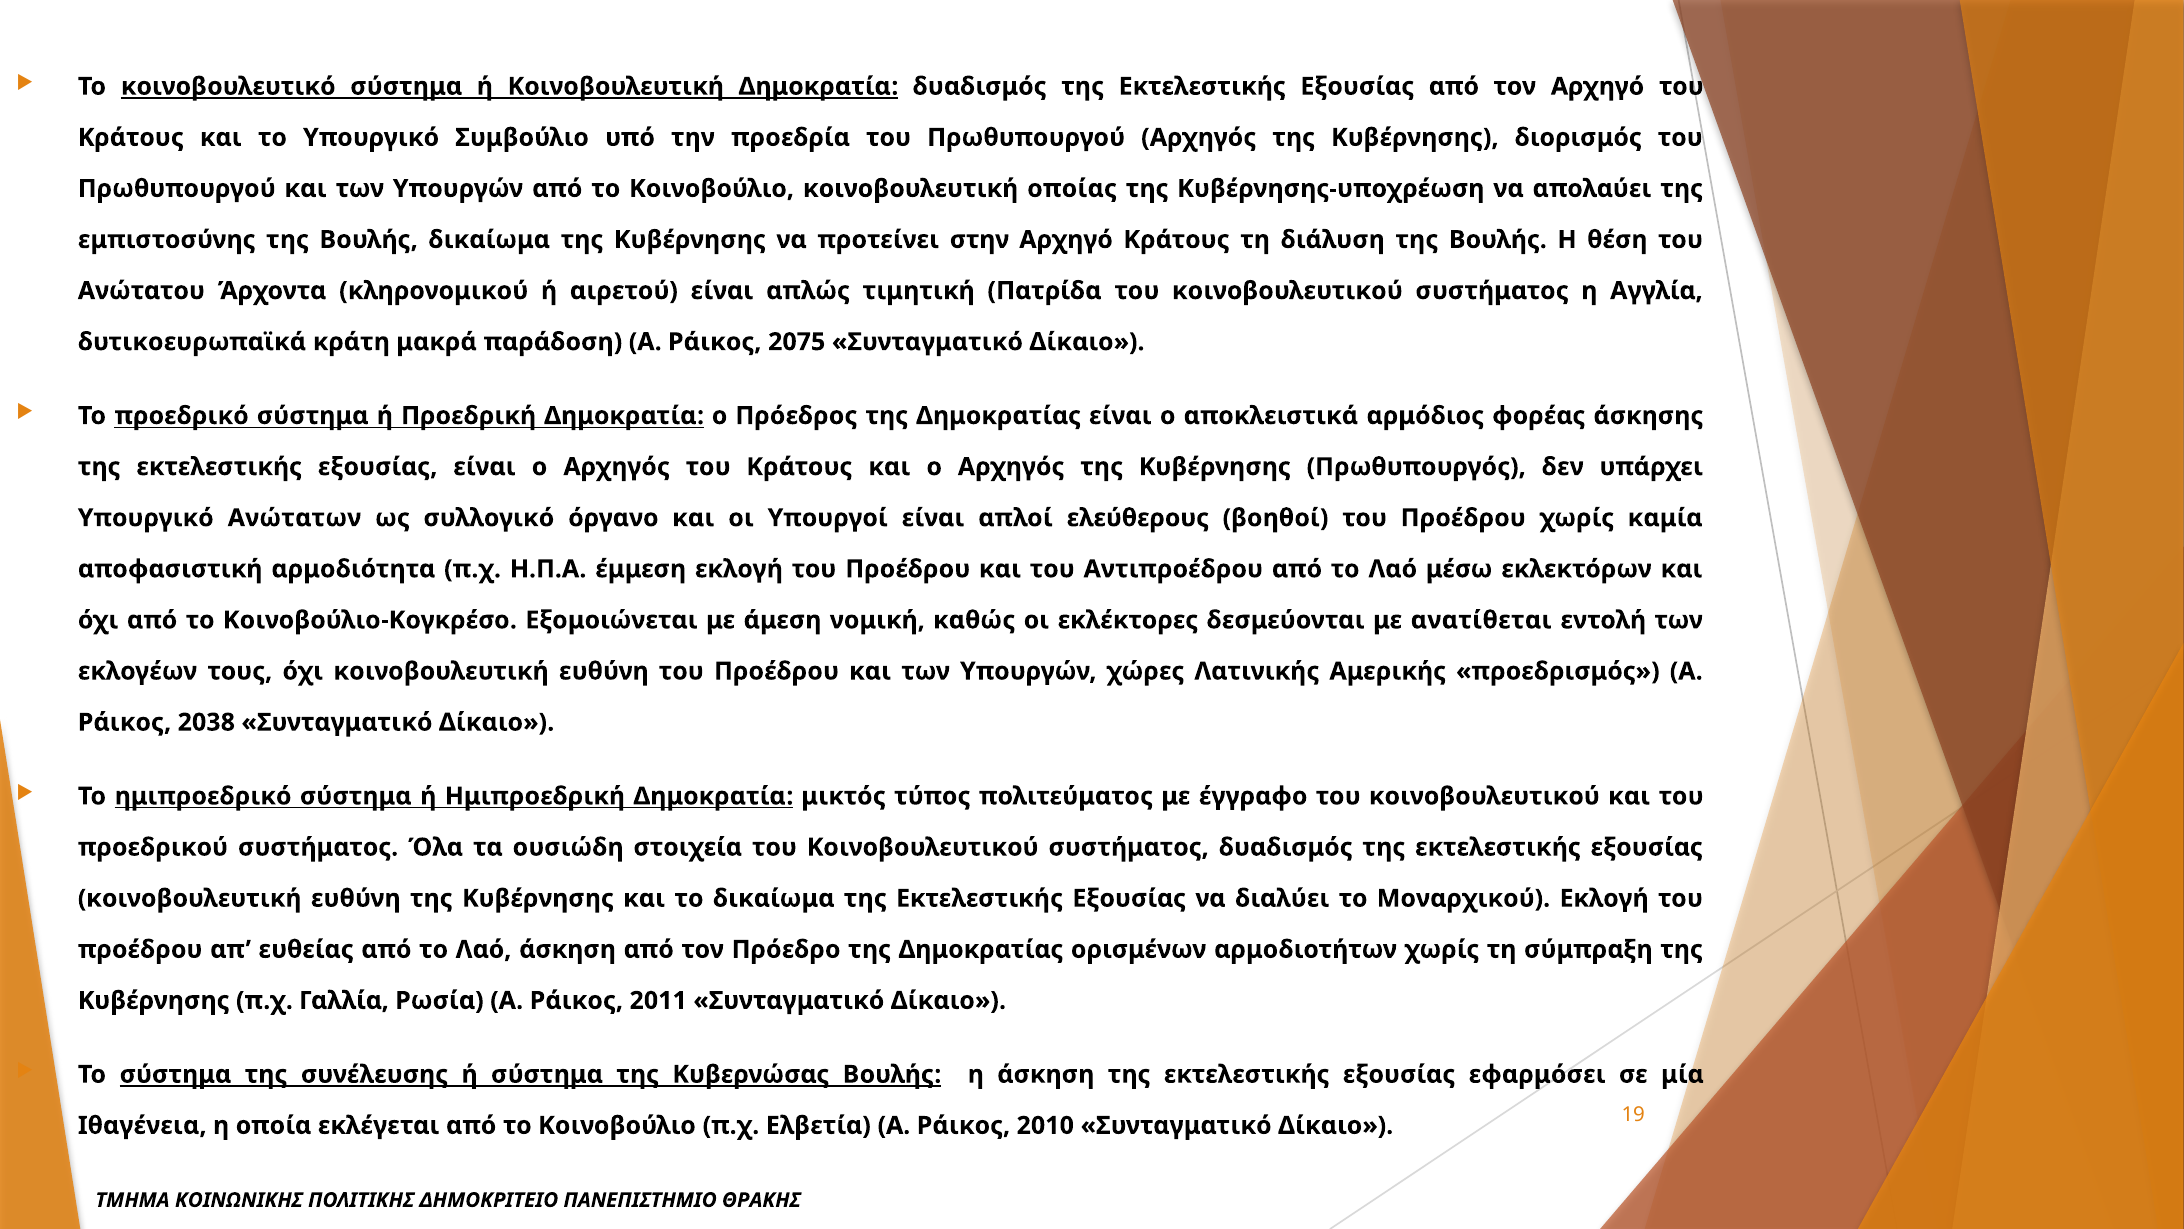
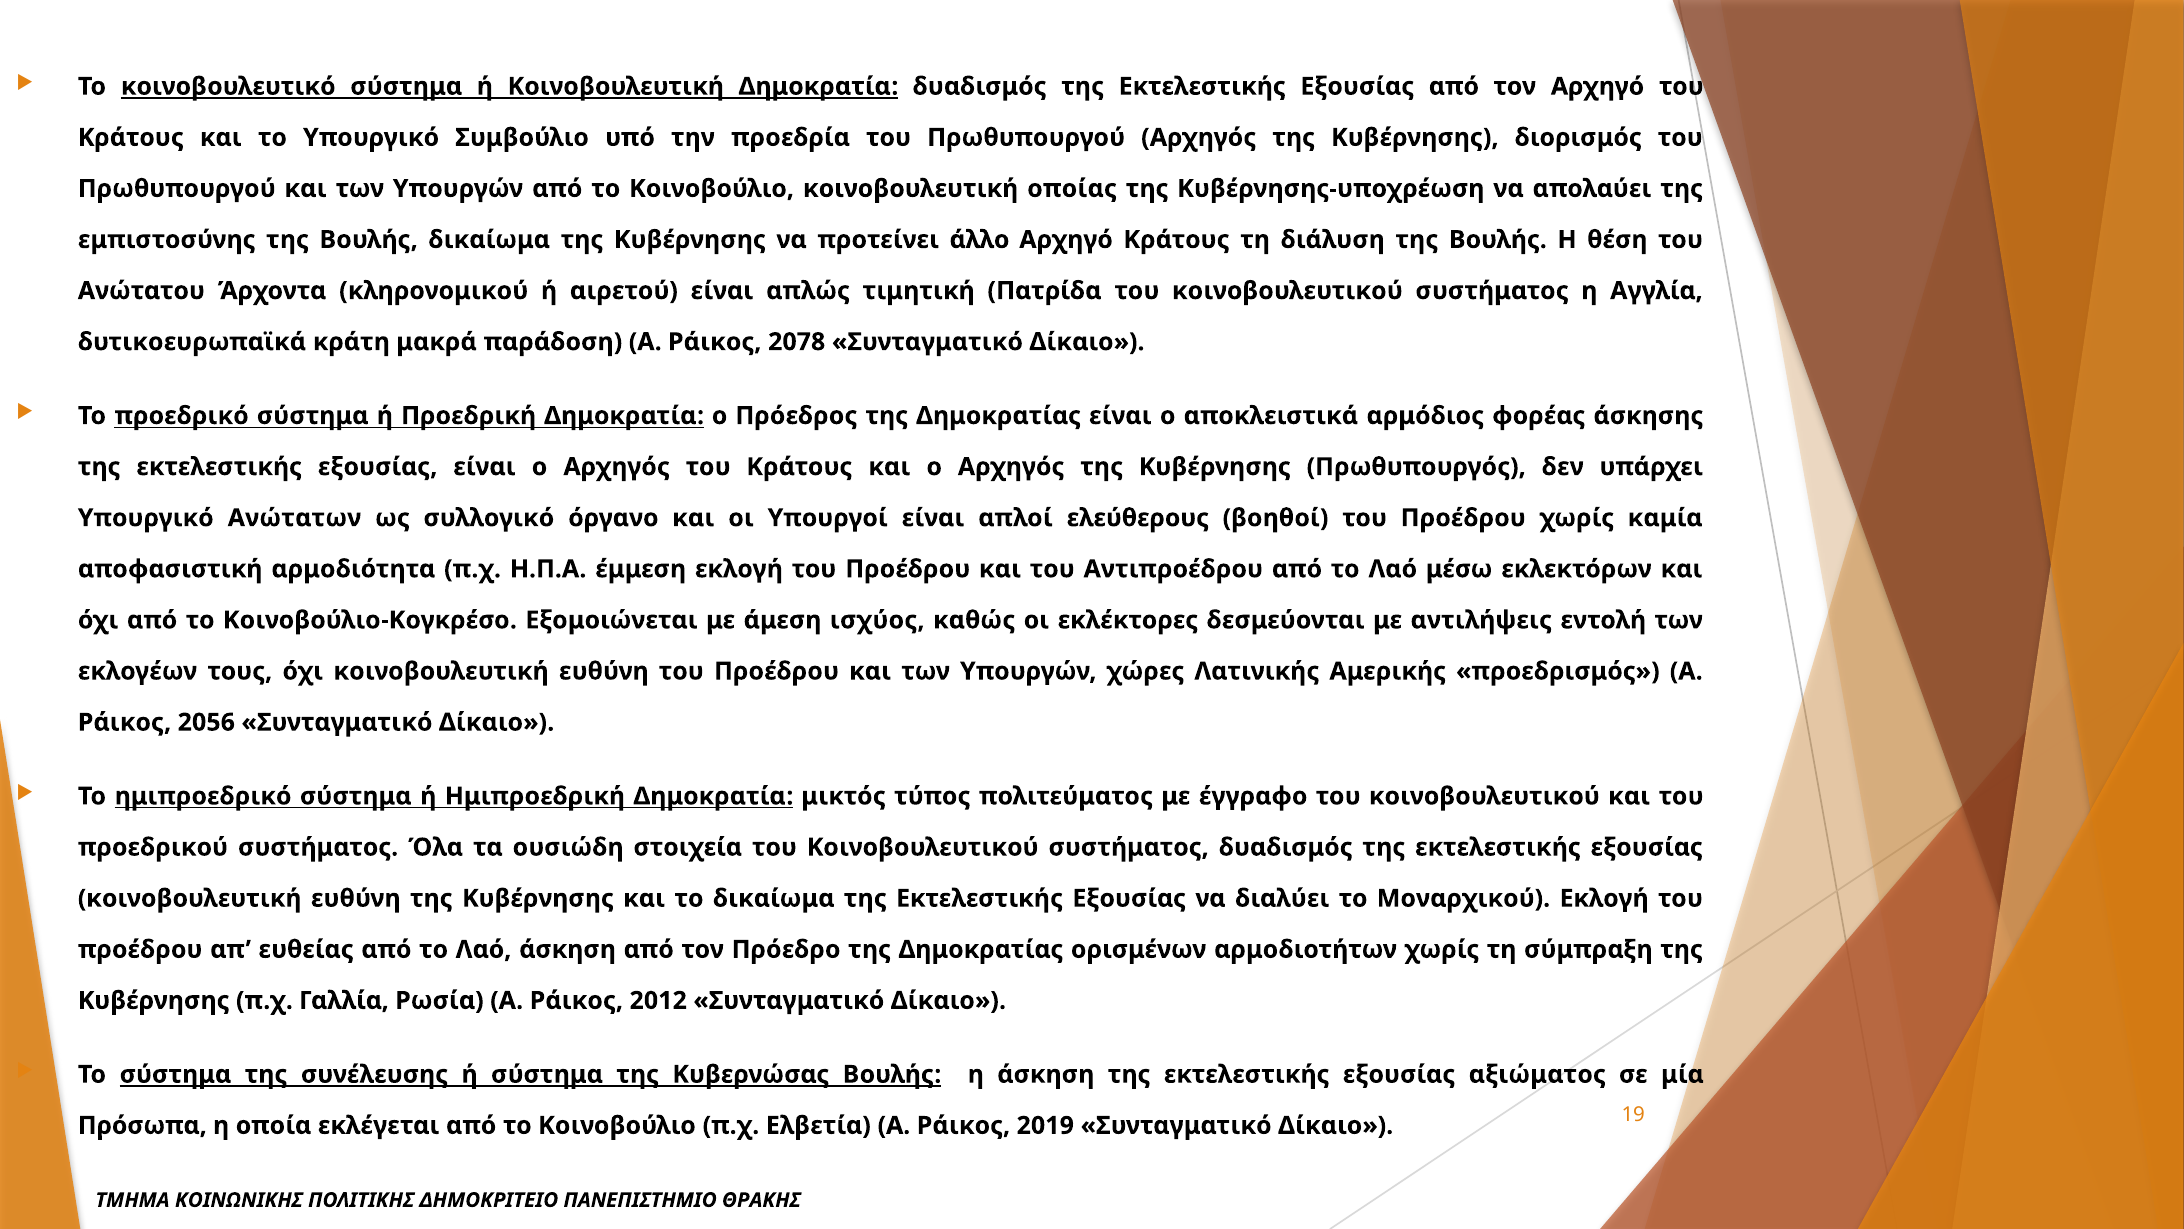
στην: στην -> άλλο (980, 240)
2075: 2075 -> 2078 (797, 342)
νομική: νομική -> ισχύος (877, 620)
ανατίθεται: ανατίθεται -> αντιλήψεις (1481, 620)
2038: 2038 -> 2056 (206, 722)
2011: 2011 -> 2012 (658, 1000)
εφαρμόσει: εφαρμόσει -> αξιώματος (1537, 1074)
Ιθαγένεια: Ιθαγένεια -> Πρόσωπα (142, 1125)
2010: 2010 -> 2019 (1045, 1125)
